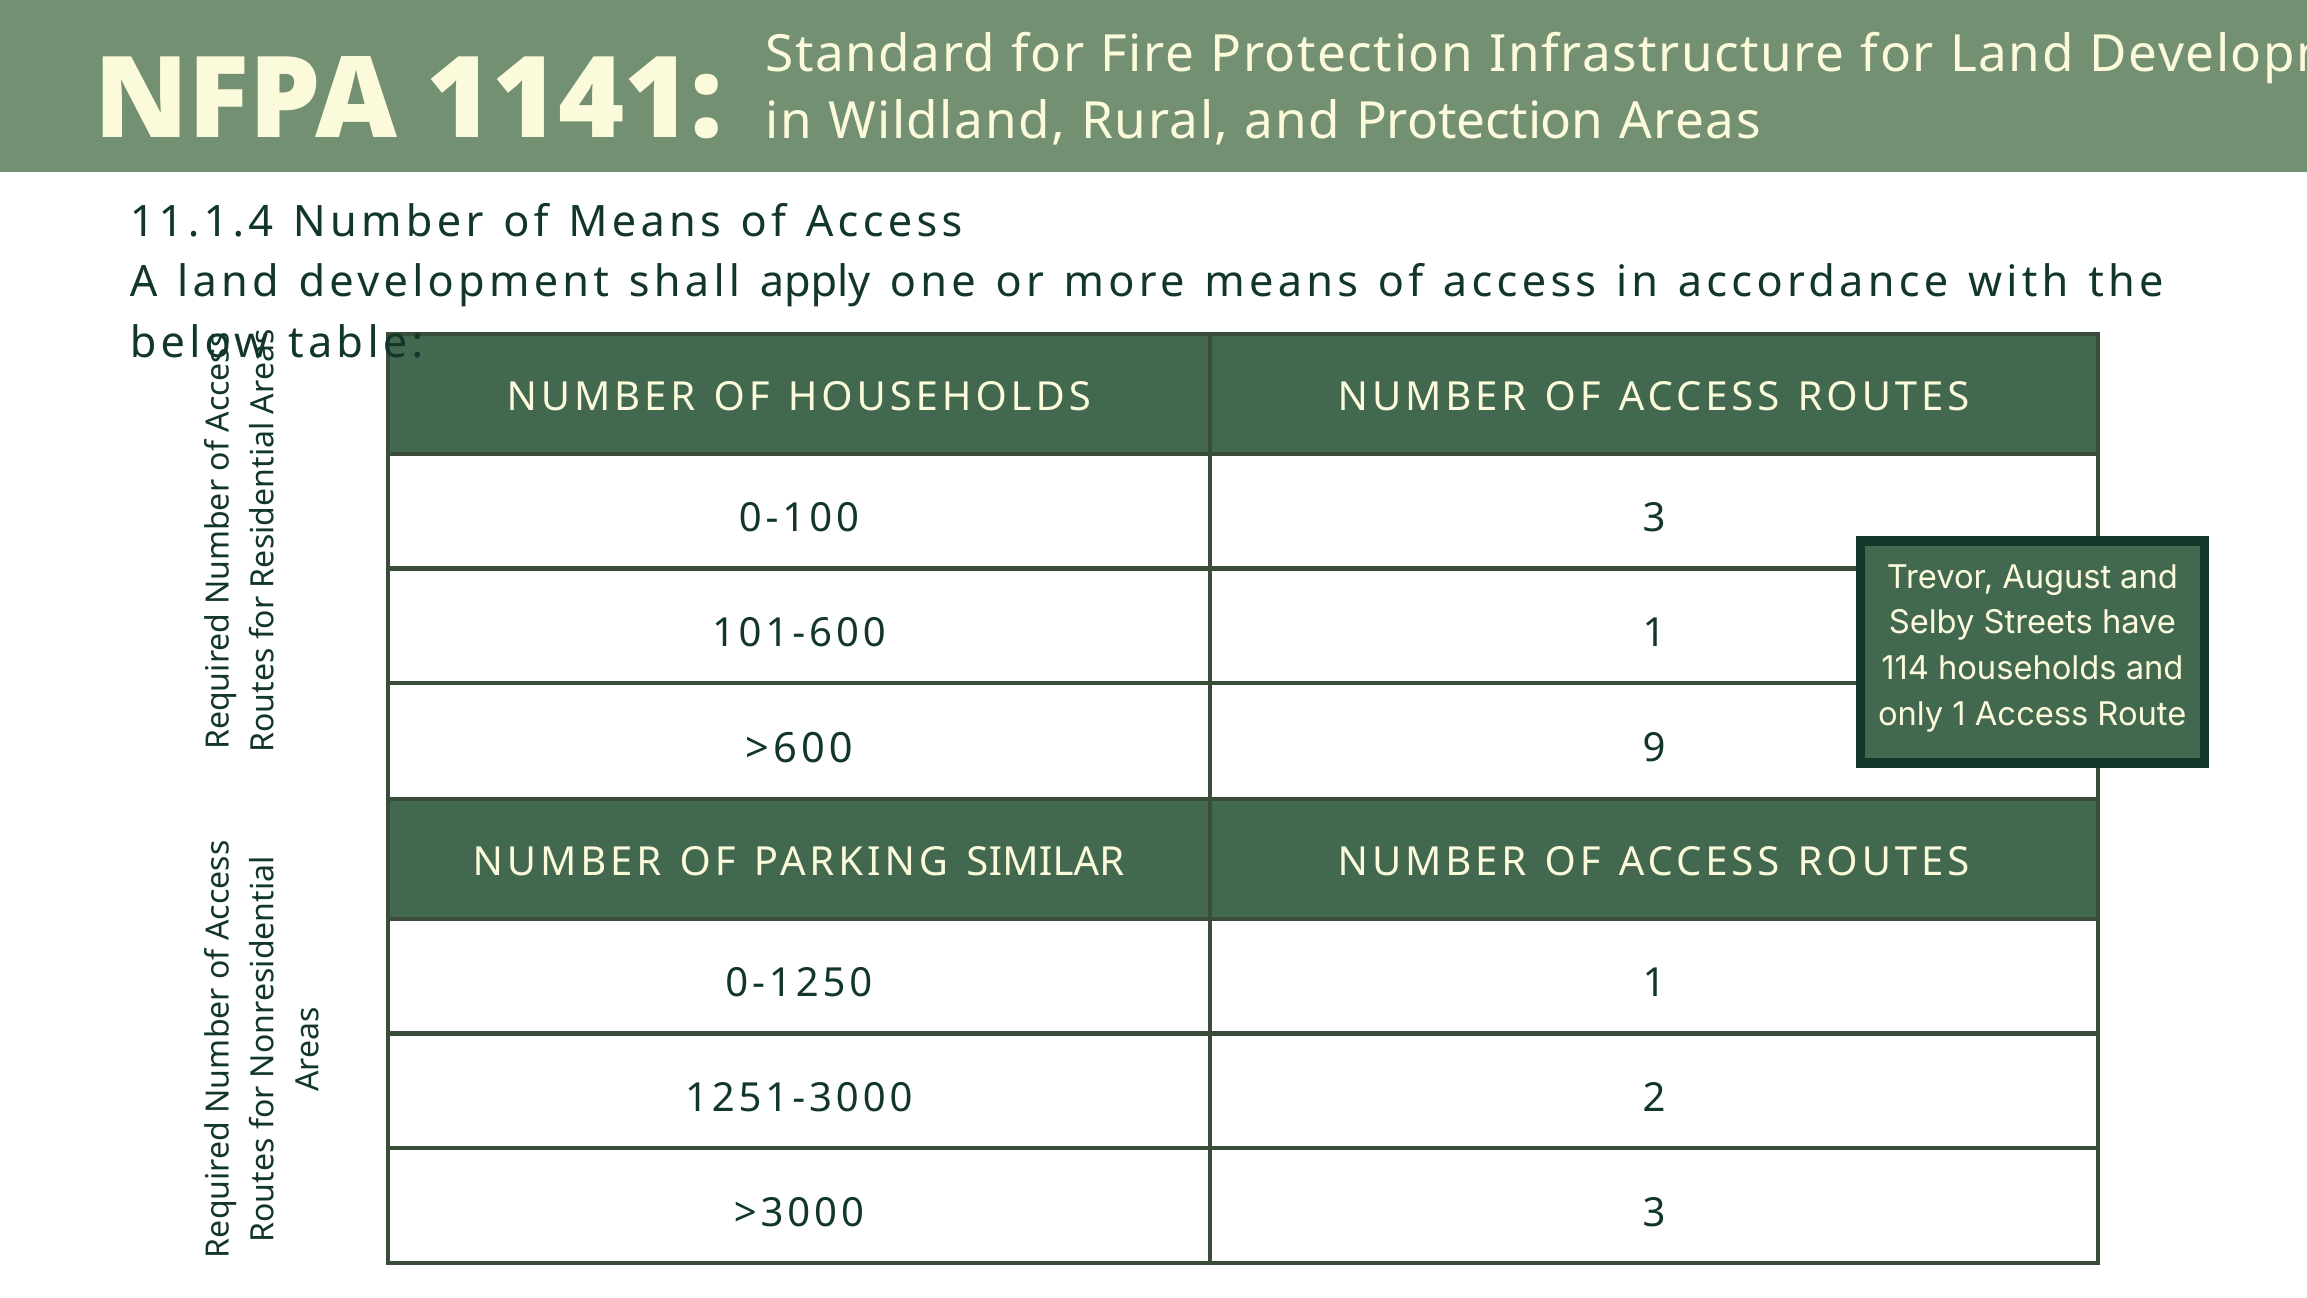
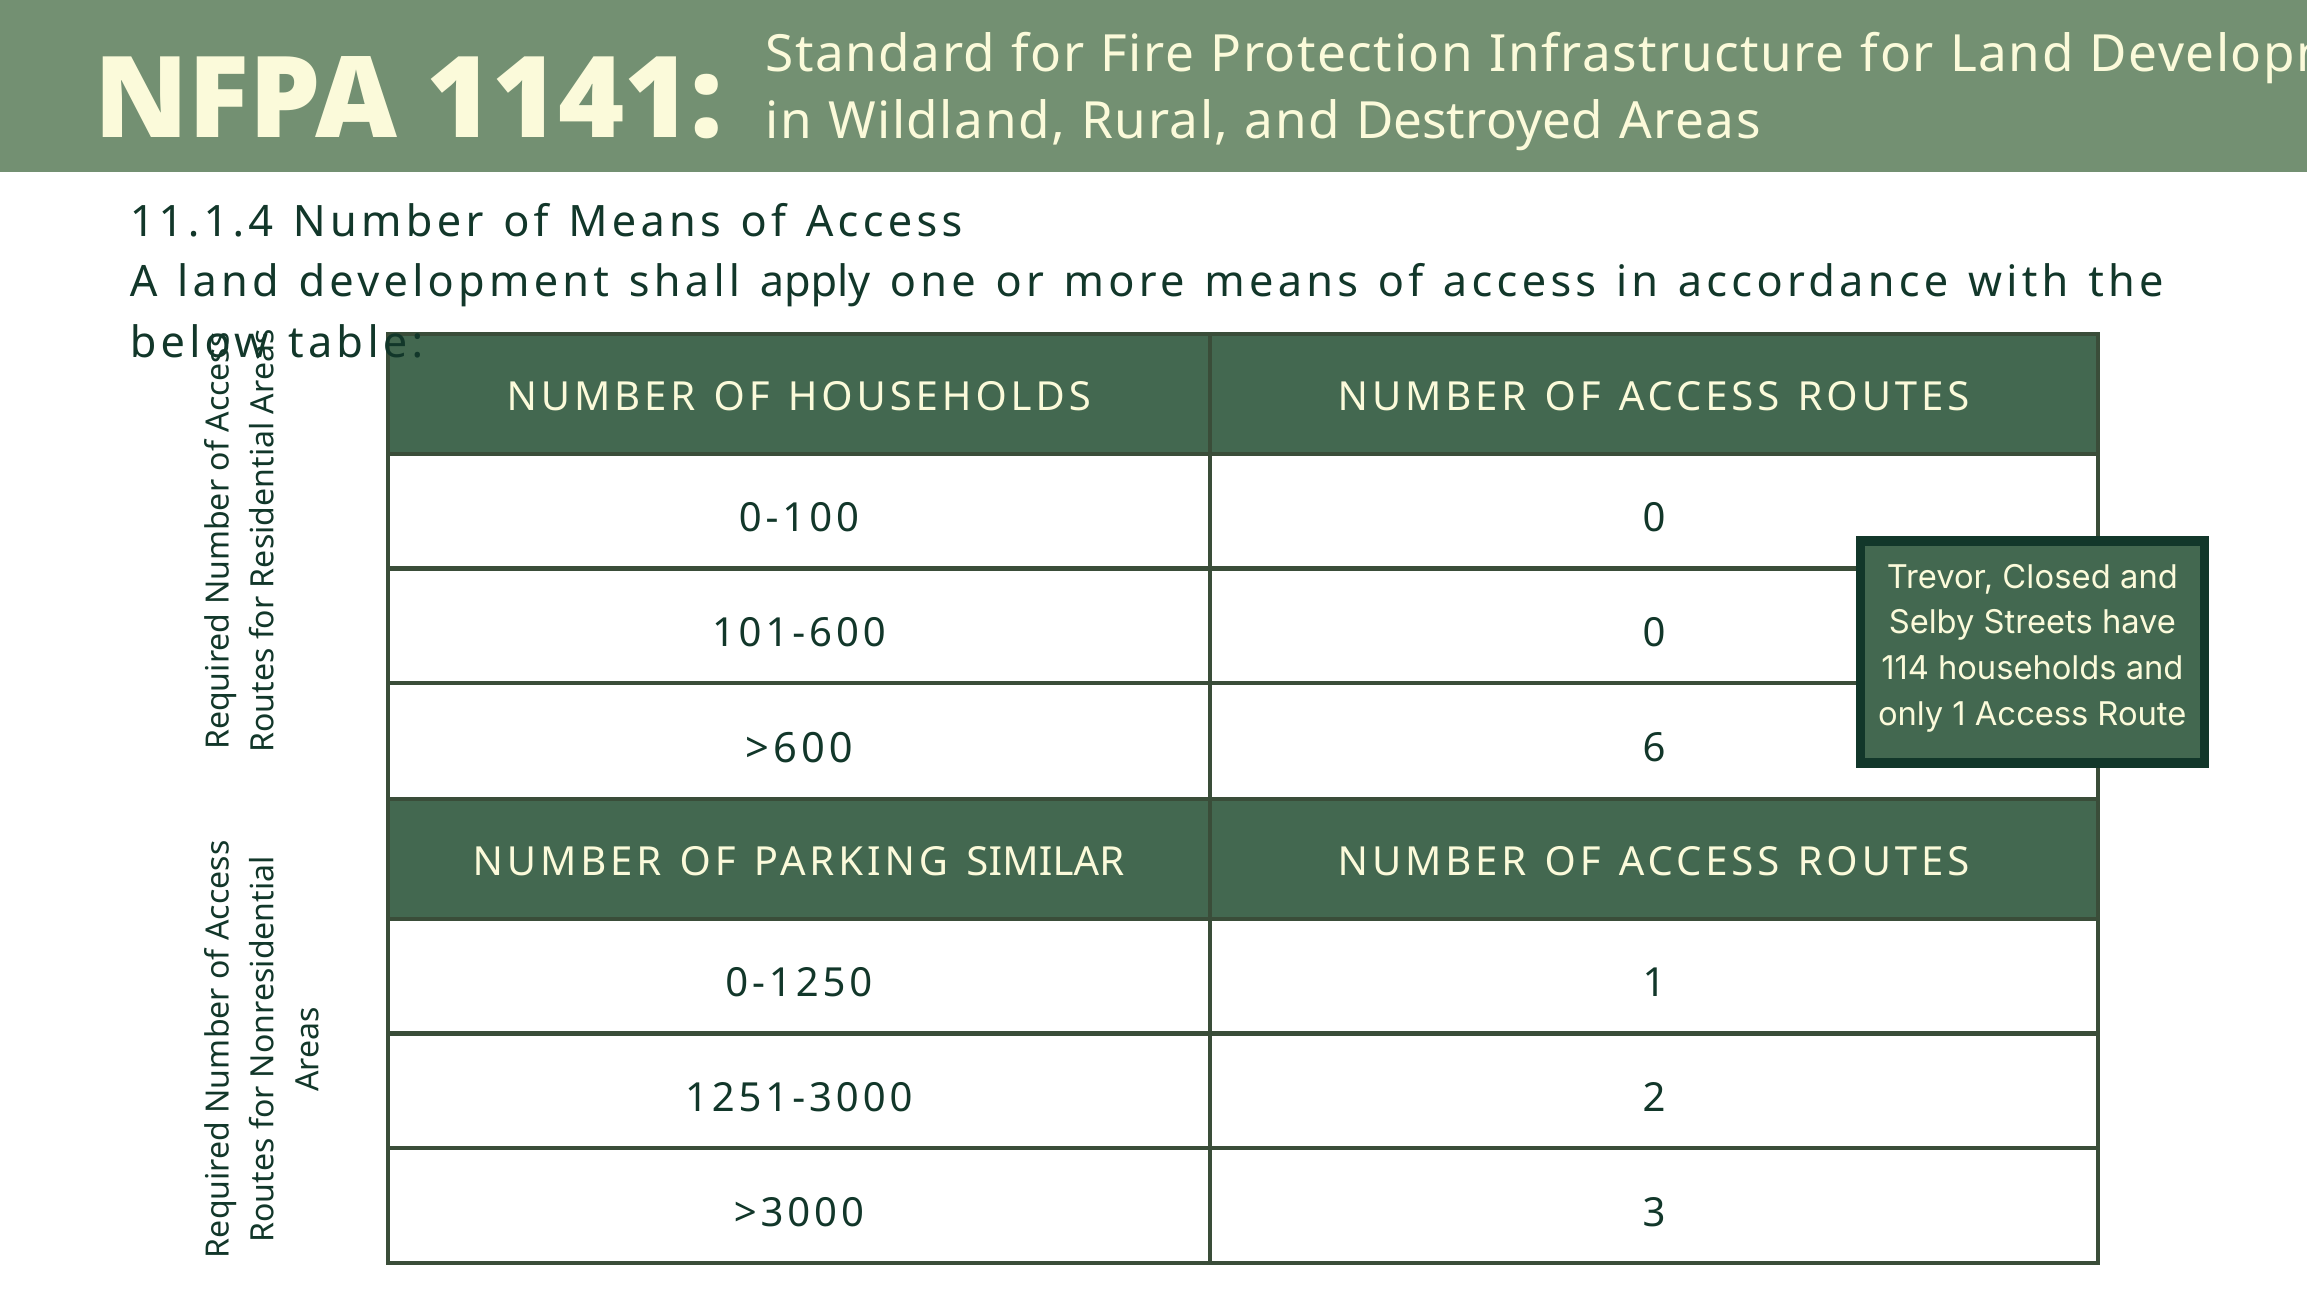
and Protection: Protection -> Destroyed (1480, 121)
0-100 3: 3 -> 0 (1654, 518)
August: August -> Closed (2057, 577)
101-600 1: 1 -> 0 (1654, 633)
9: 9 -> 6 (1654, 748)
